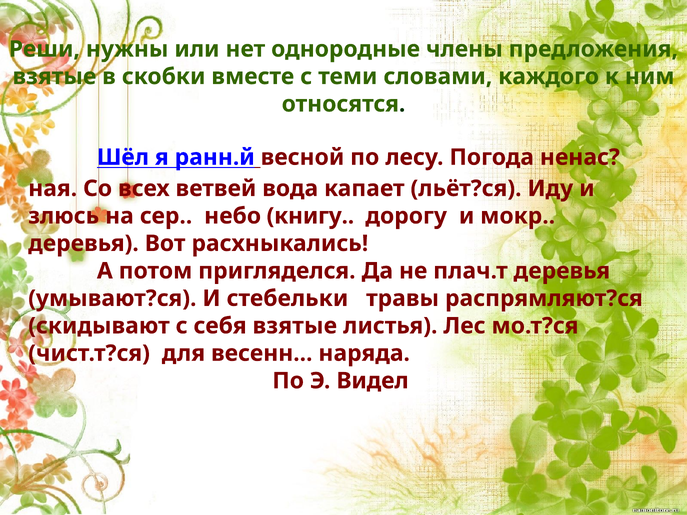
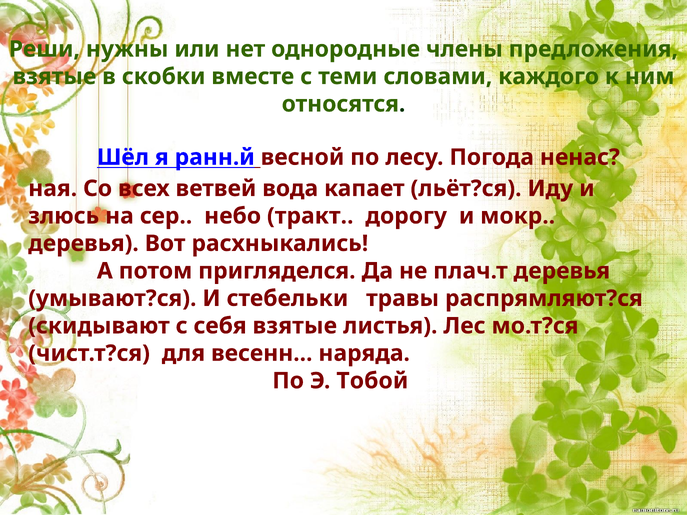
книгу: книгу -> тракт (310, 216)
Видел: Видел -> Тобой (372, 381)
